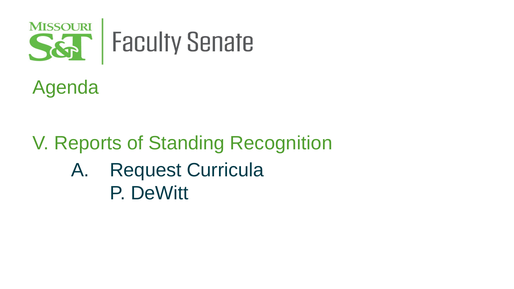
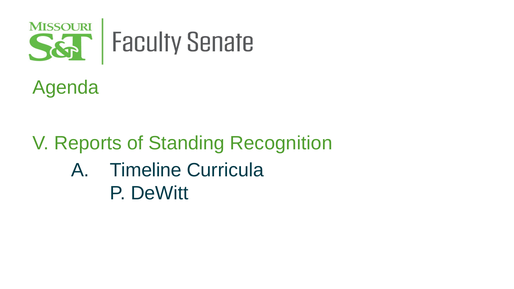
Request: Request -> Timeline (146, 170)
